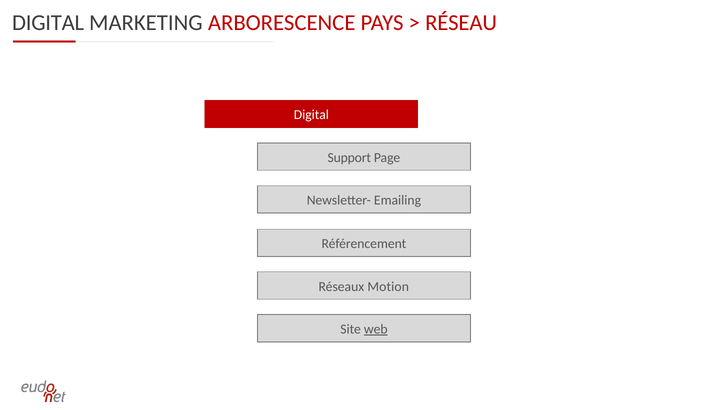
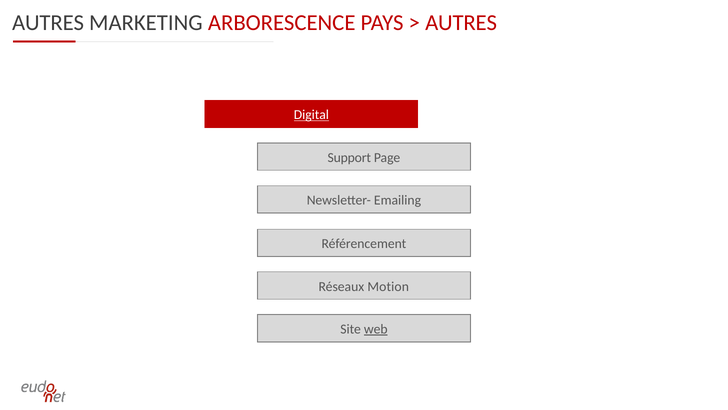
DIGITAL: DIGITAL -> AUTRES (48, 23)
RÉSEAU: RÉSEAU -> AUTRES (461, 23)
Digital underline: none -> present (311, 115)
